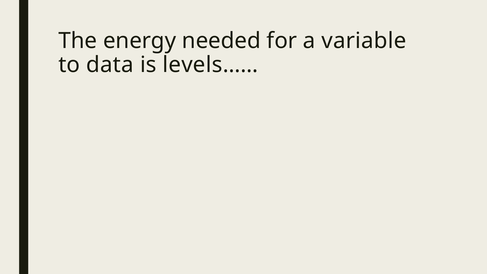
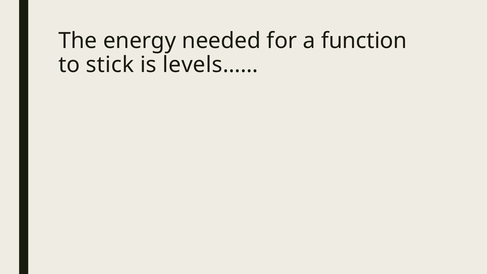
variable: variable -> function (364, 41)
data: data -> stick (110, 65)
